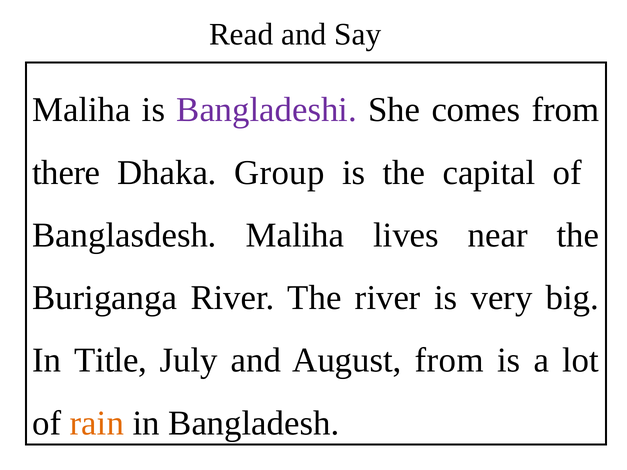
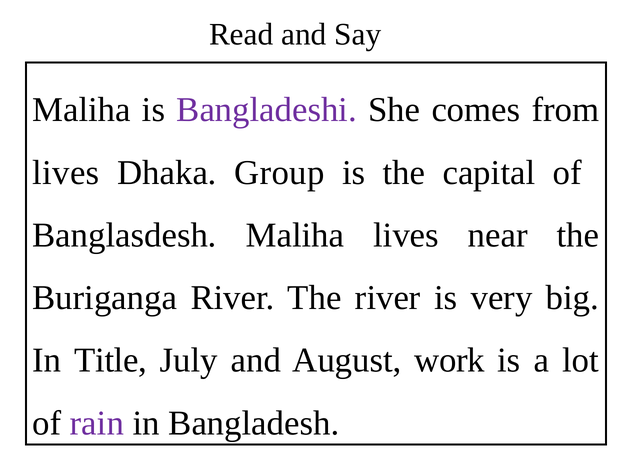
there: there -> lives (66, 173)
August from: from -> work (450, 361)
rain colour: orange -> purple (97, 423)
